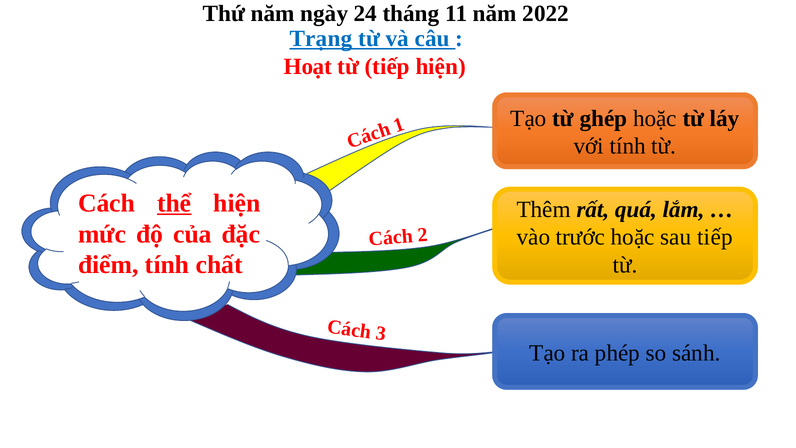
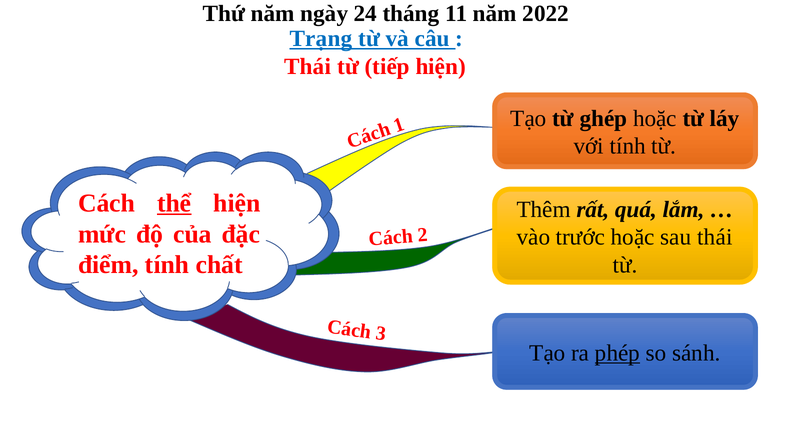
Hoạt: Hoạt -> Thái (308, 67)
sau tiếp: tiếp -> thái (715, 237)
phép underline: none -> present (618, 353)
